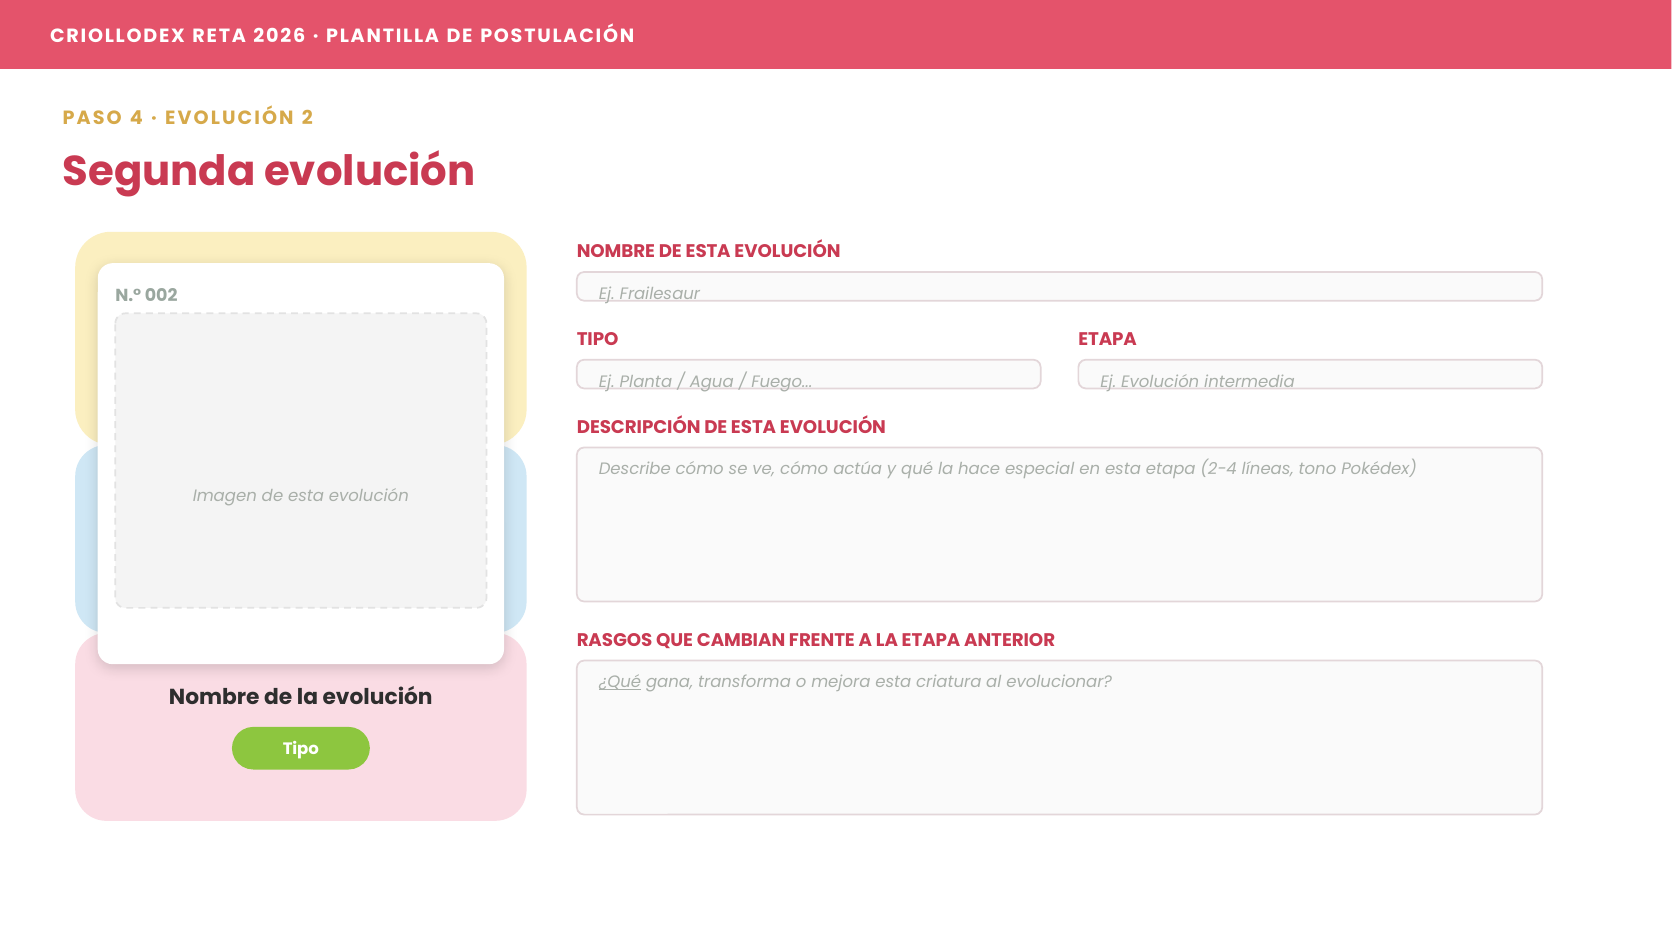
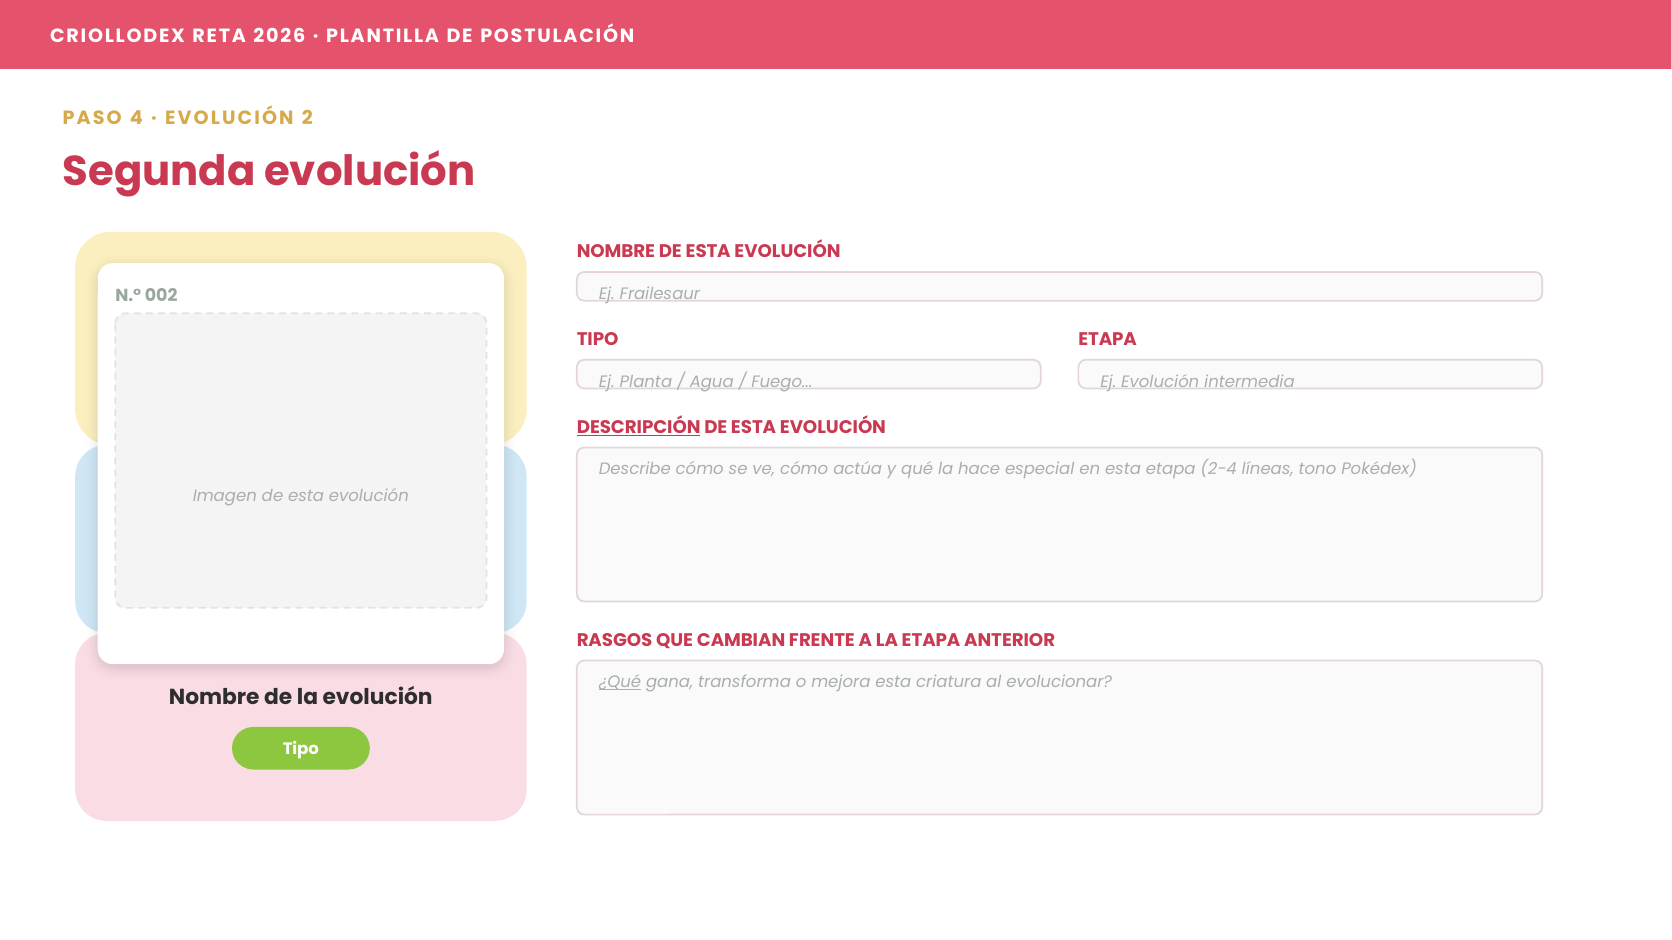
DESCRIPCIÓN underline: none -> present (639, 428)
